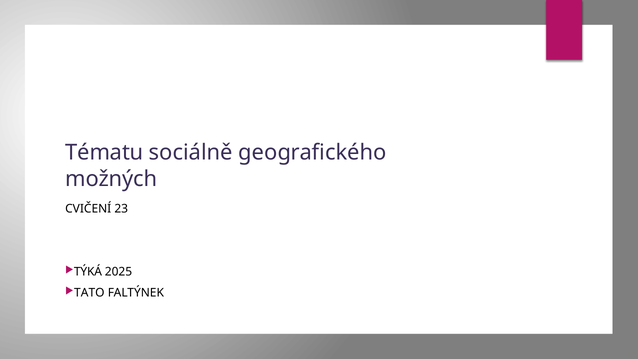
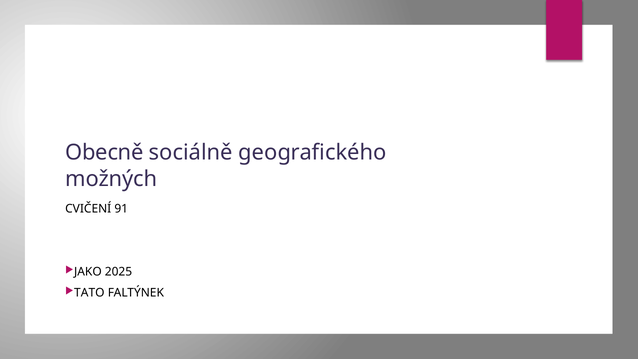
Tématu: Tématu -> Obecně (104, 152)
23: 23 -> 91 (121, 209)
TÝKÁ: TÝKÁ -> JAKO (88, 272)
